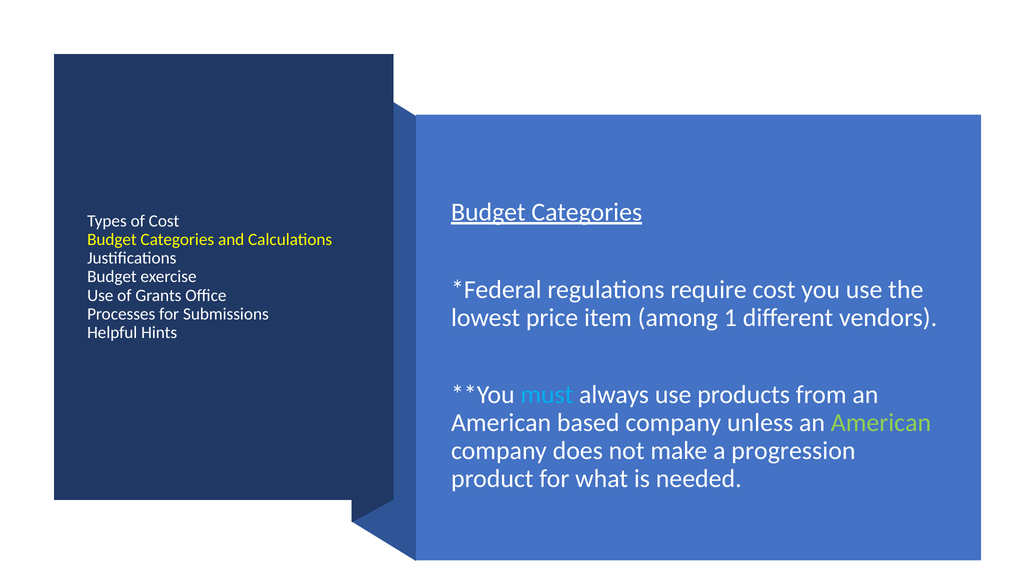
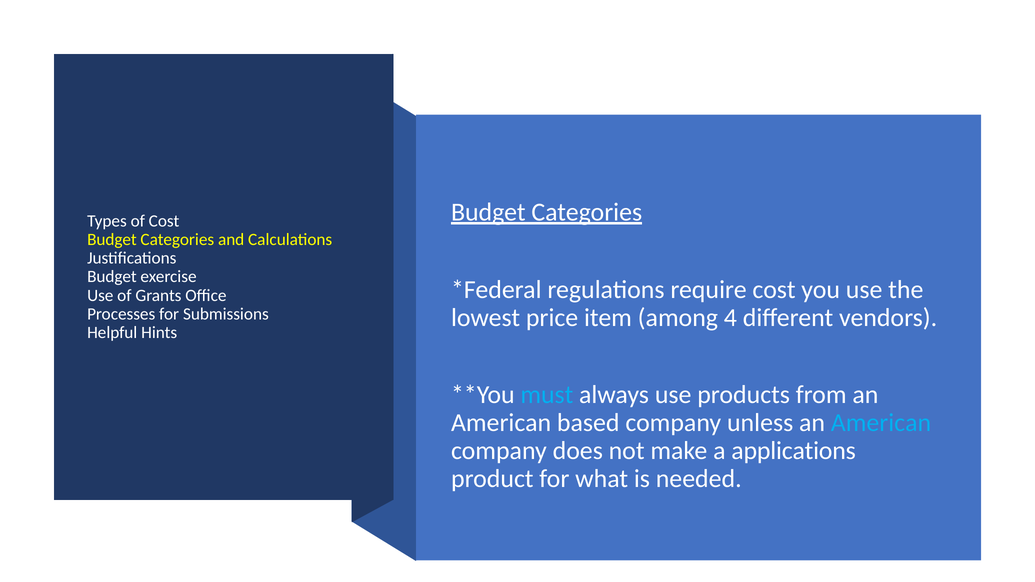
1: 1 -> 4 (730, 318)
American colour: light green -> light blue (881, 423)
progression: progression -> applications (794, 451)
